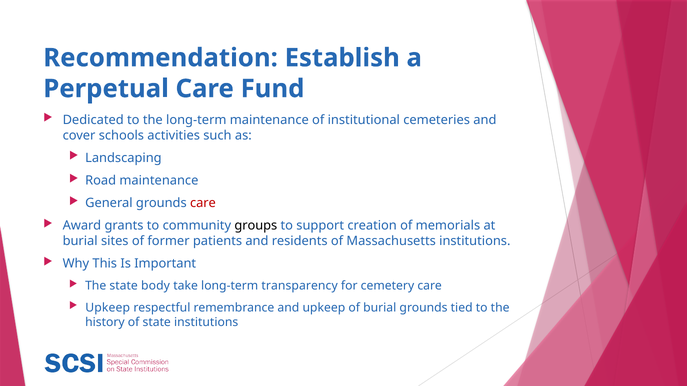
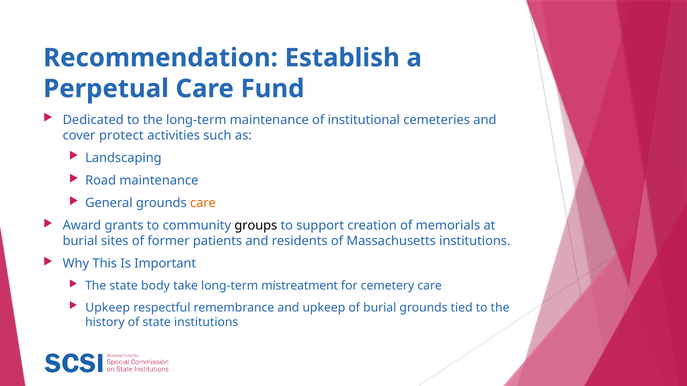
schools: schools -> protect (121, 135)
care colour: red -> orange (203, 203)
transparency: transparency -> mistreatment (300, 286)
